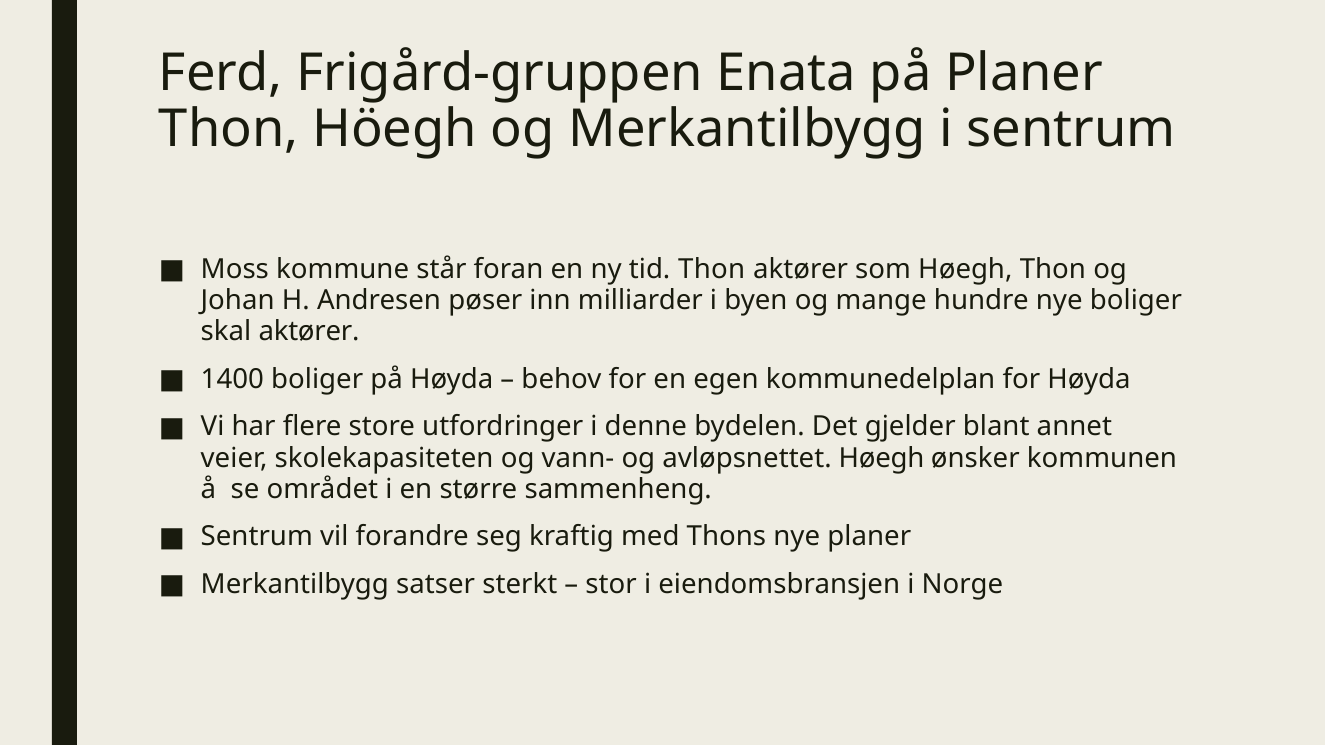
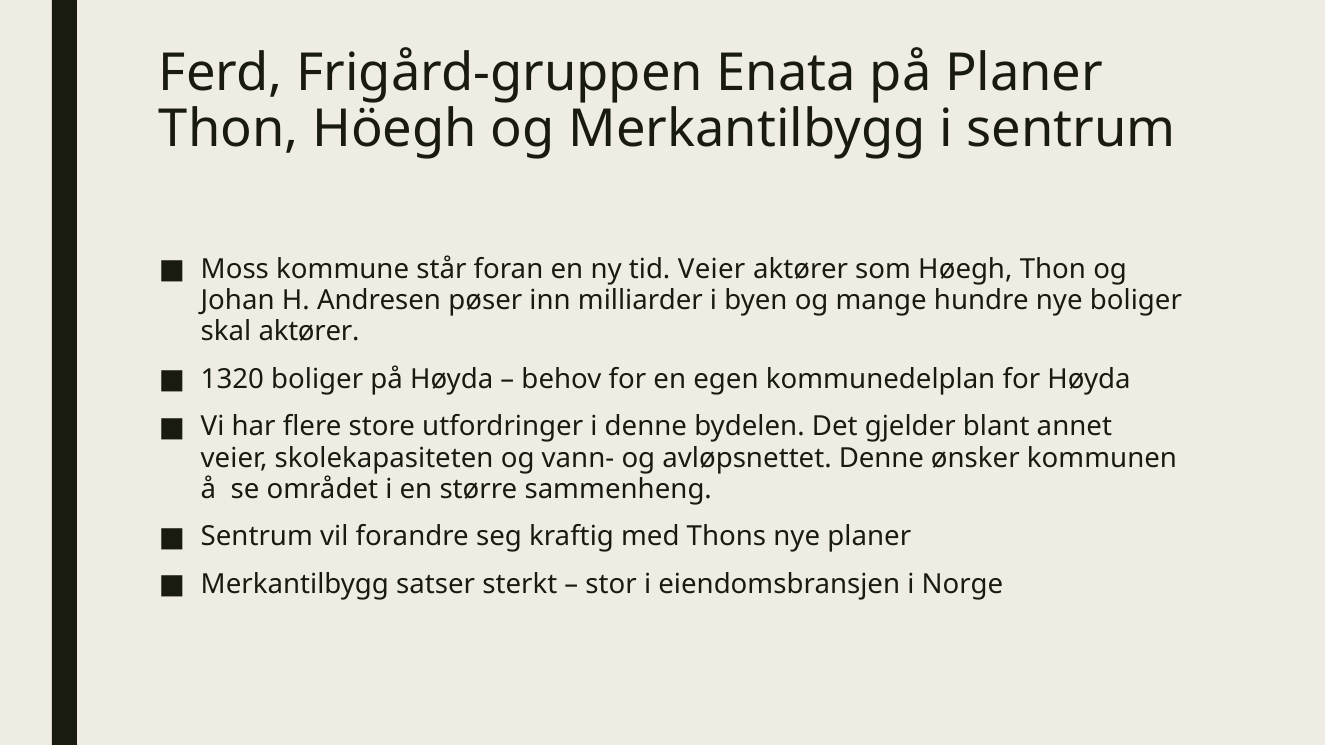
tid Thon: Thon -> Veier (712, 269)
1400: 1400 -> 1320 (232, 379)
avløpsnettet Høegh: Høegh -> Denne (881, 458)
